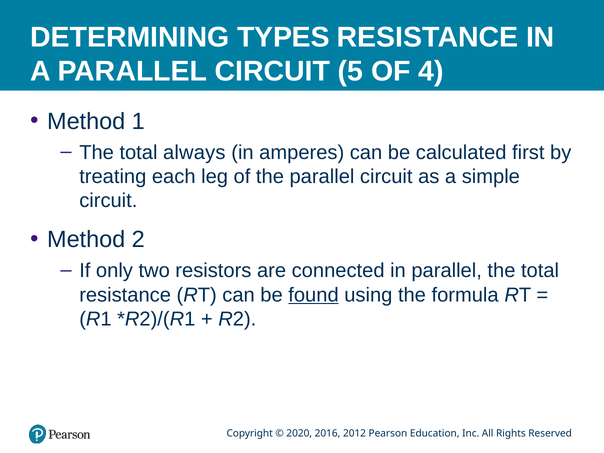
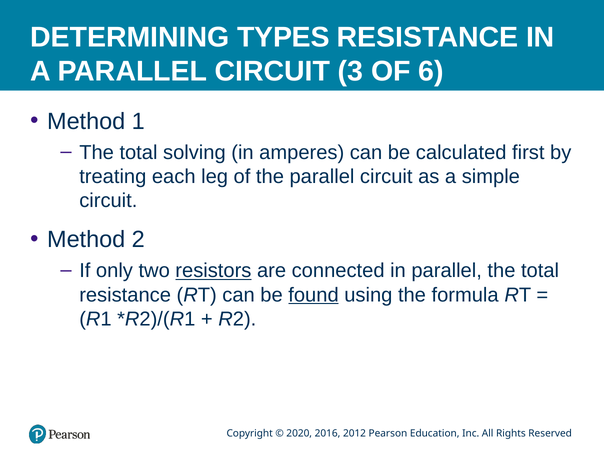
5: 5 -> 3 (351, 72)
4: 4 -> 6 (431, 72)
always: always -> solving (194, 152)
resistors underline: none -> present (213, 271)
